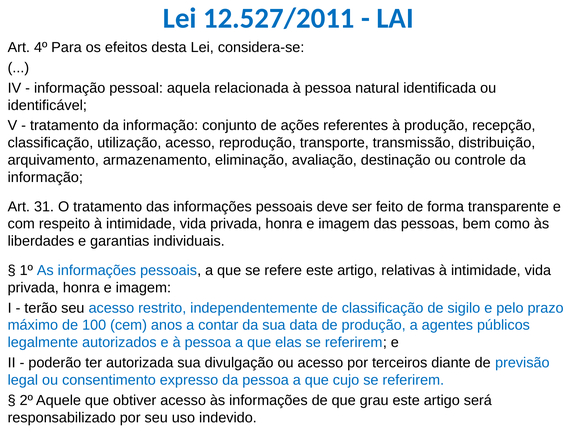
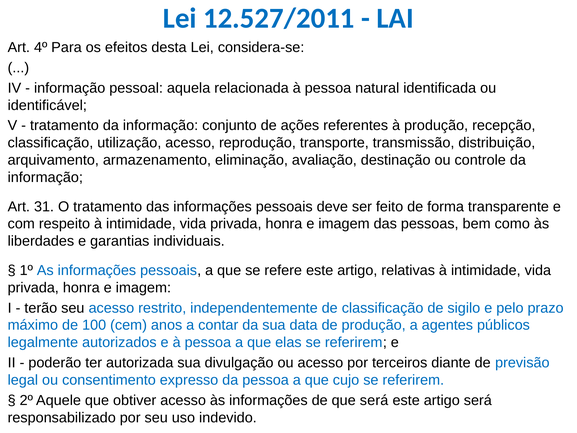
que grau: grau -> será (374, 400)
